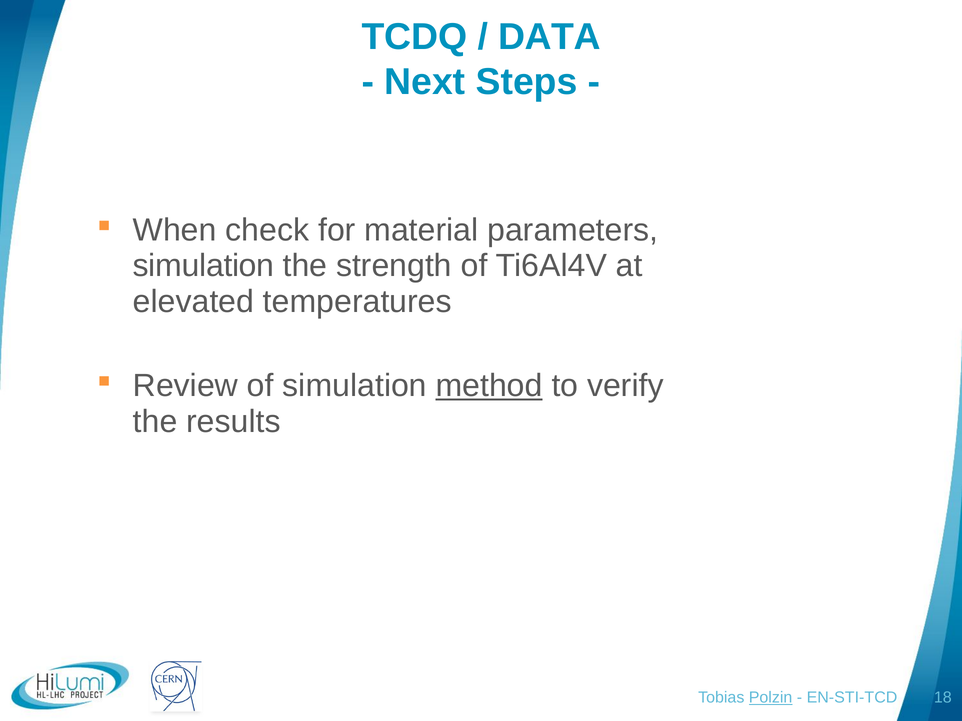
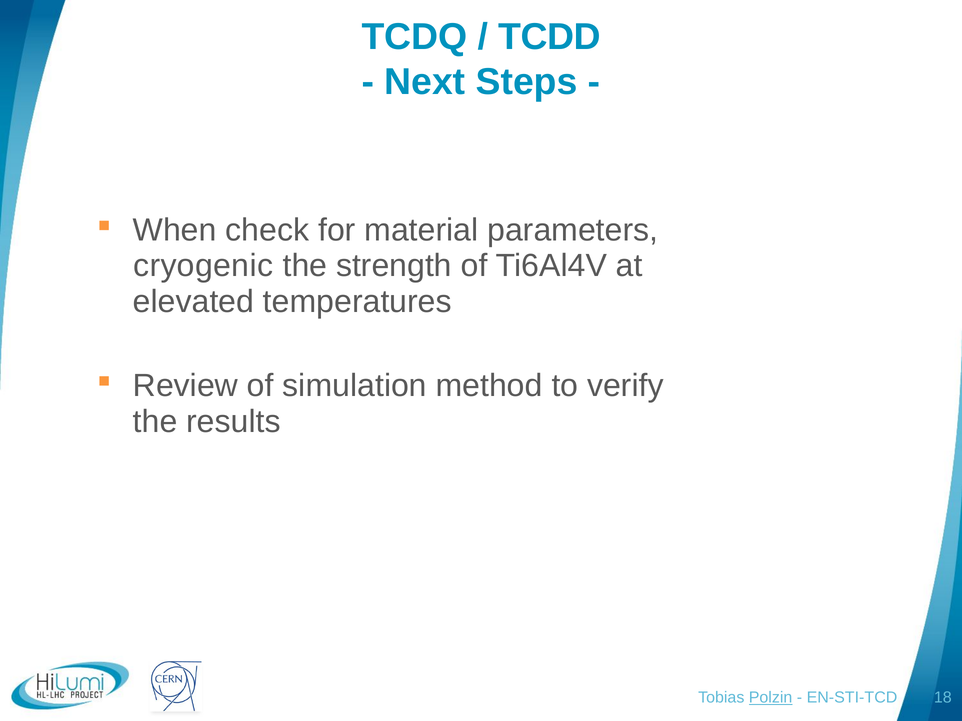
DATA: DATA -> TCDD (550, 37)
simulation: simulation -> cryogenic (203, 266)
method underline: present -> none (489, 386)
